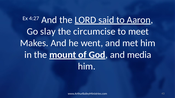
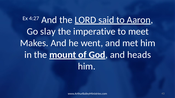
circumcise: circumcise -> imperative (94, 32)
media: media -> heads (139, 55)
